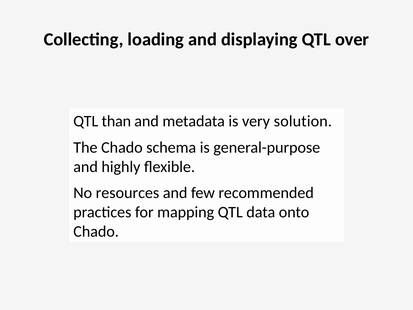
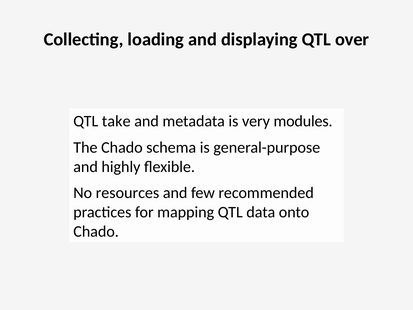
than: than -> take (116, 121)
solution: solution -> modules (303, 121)
